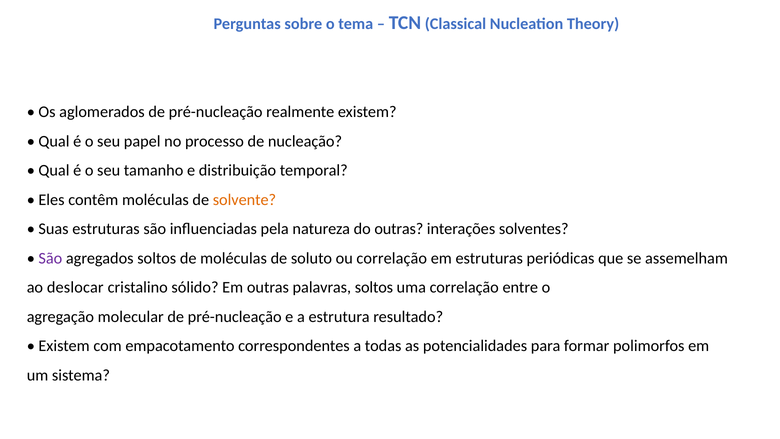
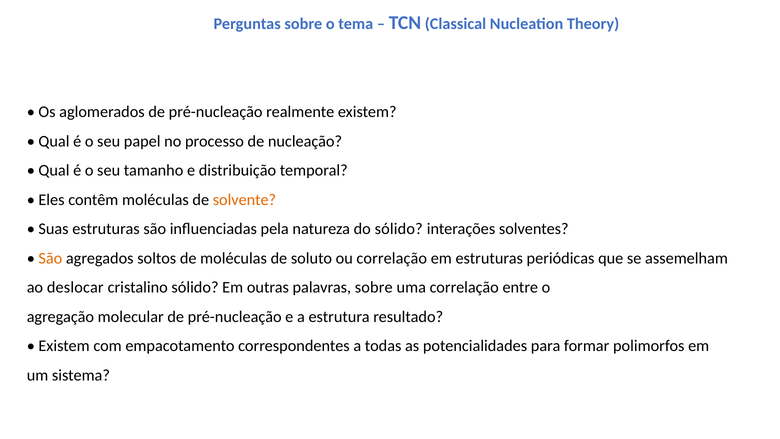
do outras: outras -> sólido (399, 229)
São colour: purple -> orange (50, 258)
palavras soltos: soltos -> sobre (374, 287)
